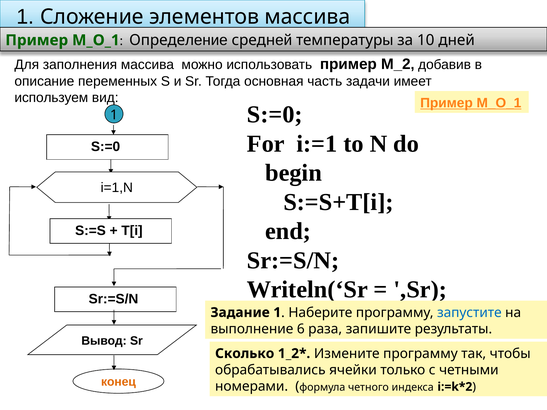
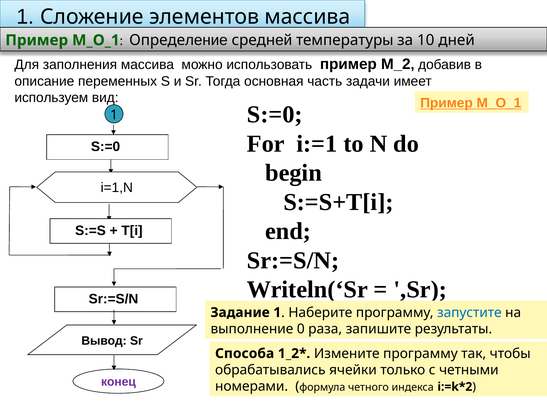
6: 6 -> 0 (301, 329)
Сколько: Сколько -> Способа (245, 354)
конец colour: orange -> purple (118, 382)
